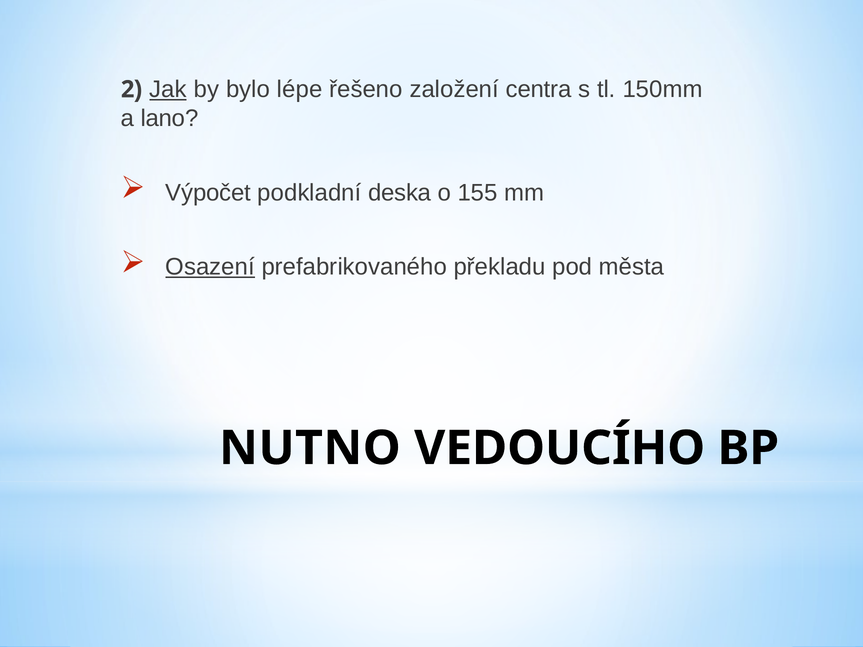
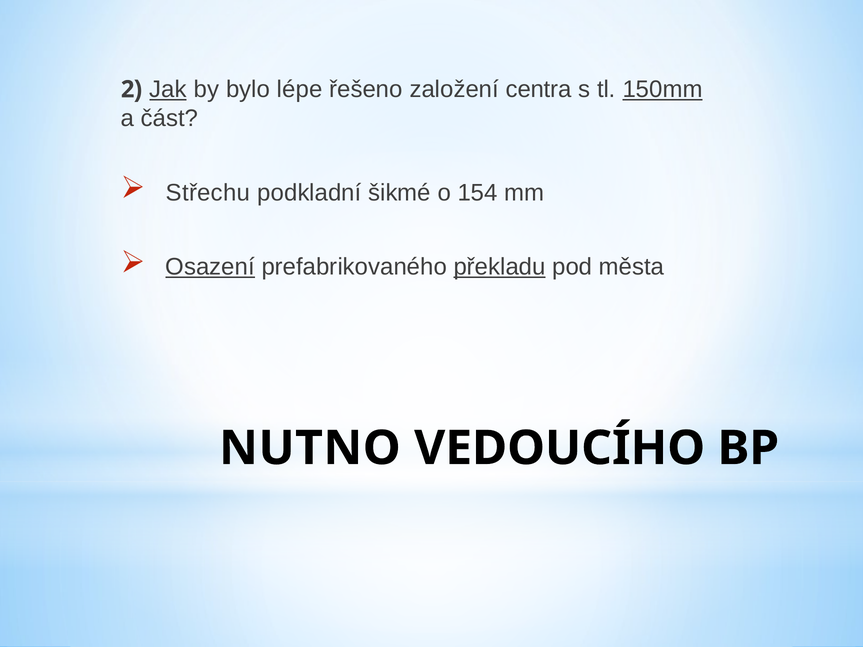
150mm underline: none -> present (663, 89)
lano: lano -> část (169, 118)
Výpočet: Výpočet -> Střechu (208, 193)
deska: deska -> šikmé (400, 193)
155: 155 -> 154 (478, 193)
překladu underline: none -> present (500, 267)
